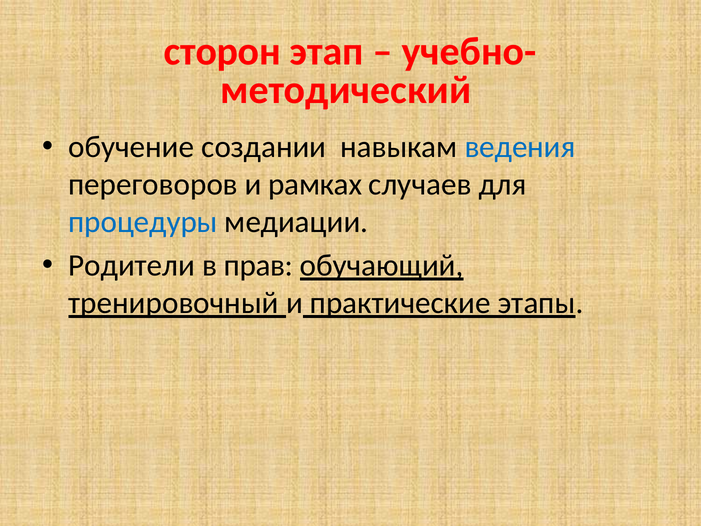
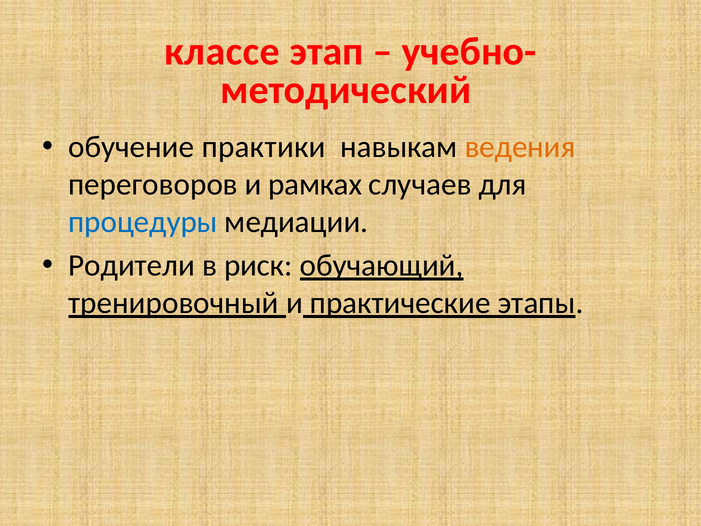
сторон: сторон -> классе (222, 52)
создании: создании -> практики (264, 147)
ведения colour: blue -> orange (520, 147)
прав: прав -> риск (258, 265)
